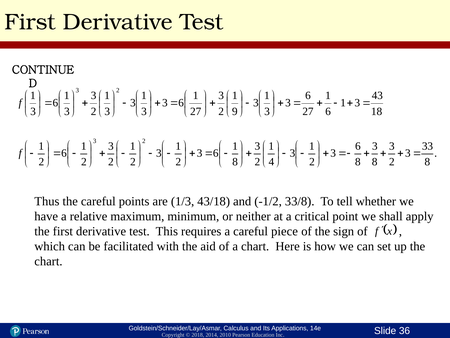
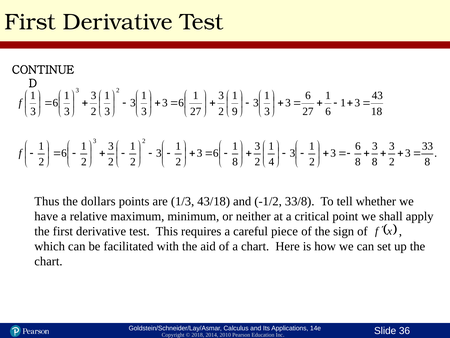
the careful: careful -> dollars (98, 201)
